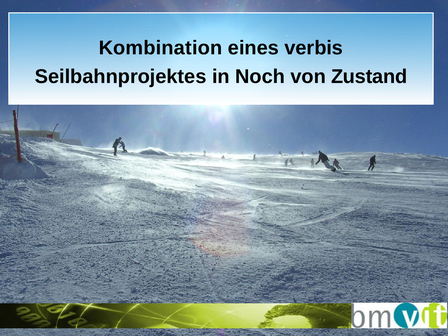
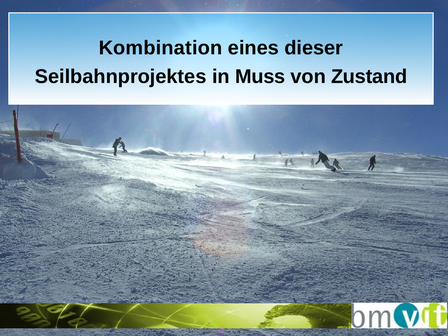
verbis: verbis -> dieser (314, 48)
Noch: Noch -> Muss (260, 76)
